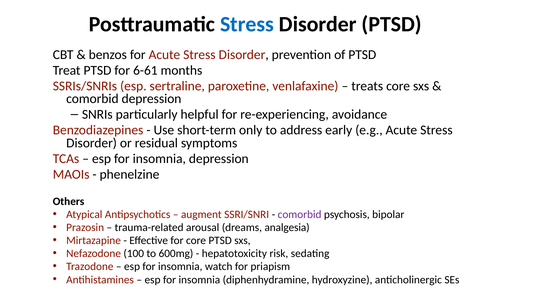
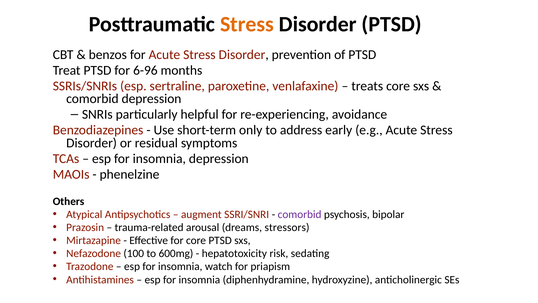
Stress colour: blue -> orange (247, 24)
6-61: 6-61 -> 6-96 (145, 70)
analgesia: analgesia -> stressors (287, 227)
